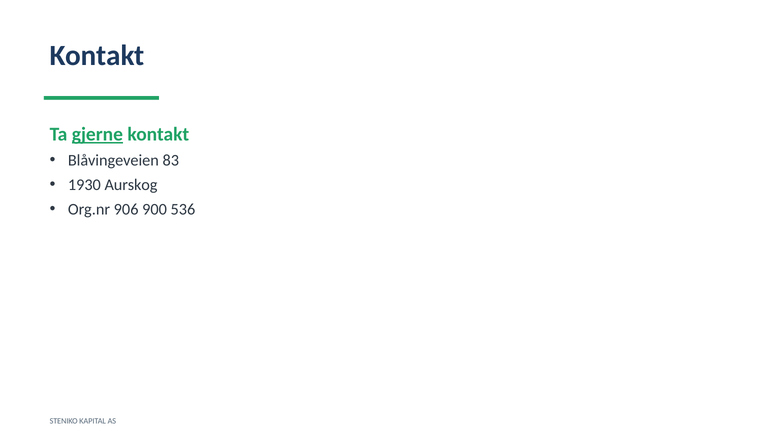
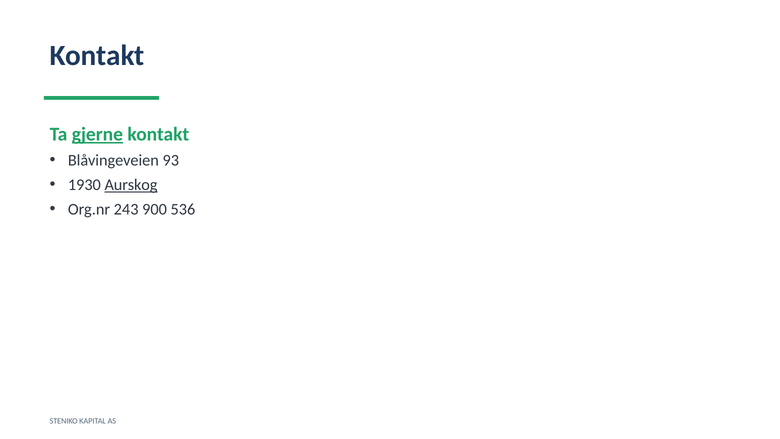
83: 83 -> 93 (171, 160)
Aurskog underline: none -> present (131, 185)
906: 906 -> 243 (126, 209)
